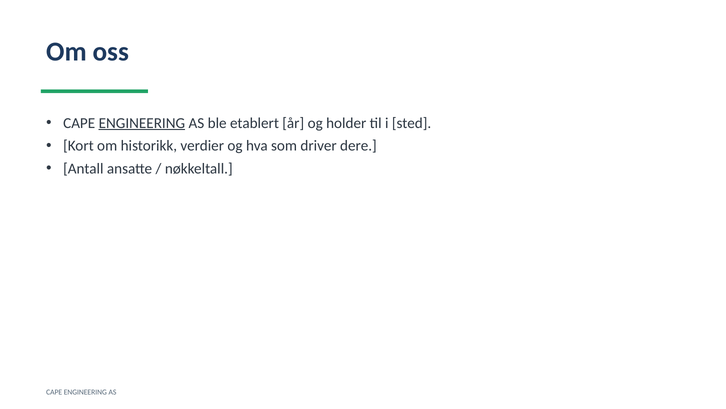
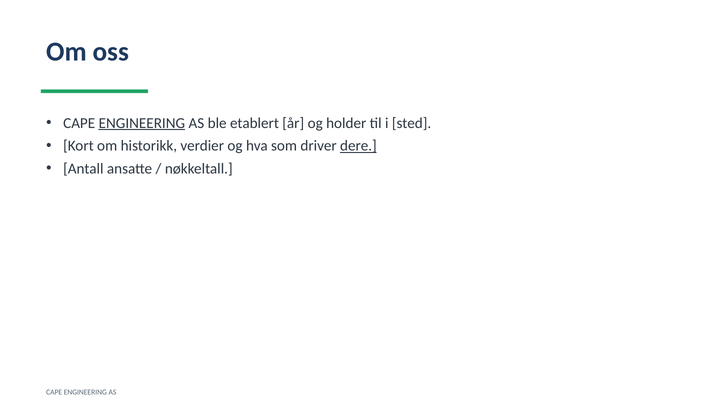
dere underline: none -> present (358, 146)
